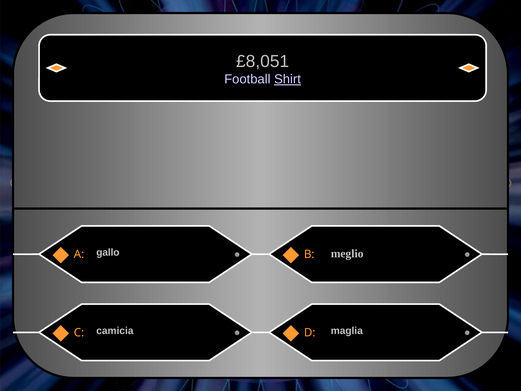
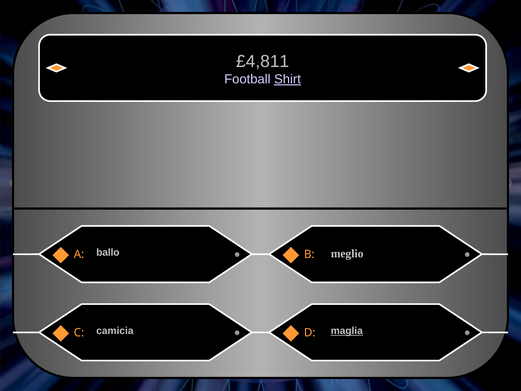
£8,051: £8,051 -> £4,811 (263, 61)
gallo: gallo -> ballo (108, 252)
maglia underline: none -> present (347, 331)
